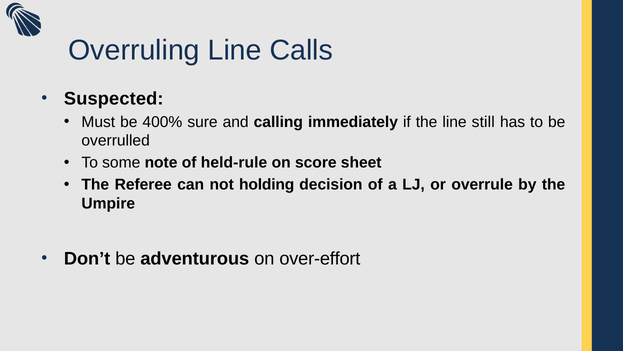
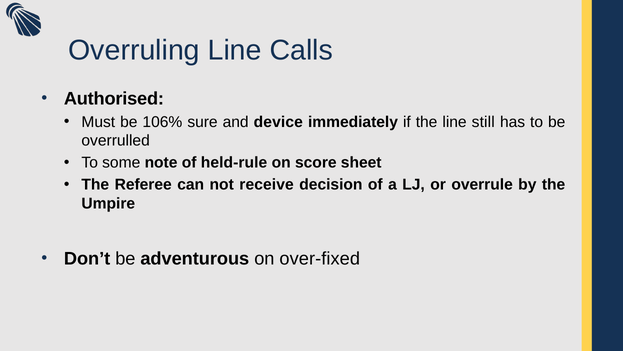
Suspected: Suspected -> Authorised (114, 99)
400%: 400% -> 106% (162, 122)
calling: calling -> device (278, 122)
holding: holding -> receive (267, 184)
over-effort: over-effort -> over-fixed (320, 258)
